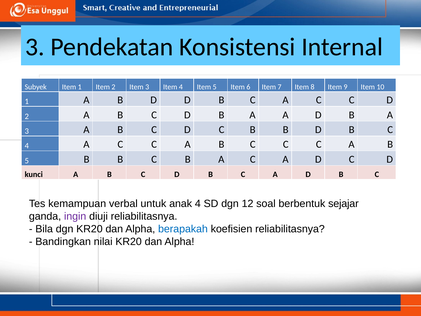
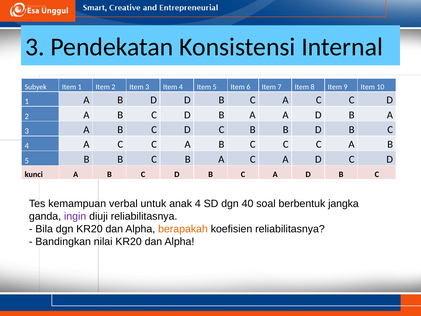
12: 12 -> 40 (248, 203)
sejajar: sejajar -> jangka (343, 203)
berapakah colour: blue -> orange (183, 229)
